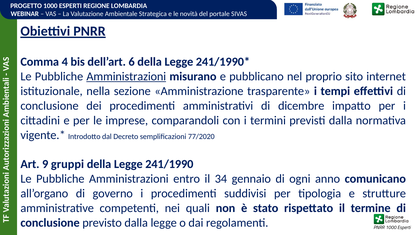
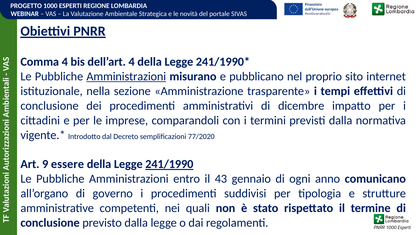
dell’art 6: 6 -> 4 (132, 62)
gruppi: gruppi -> essere (67, 164)
241/1990 underline: none -> present (169, 164)
34: 34 -> 43 (221, 179)
